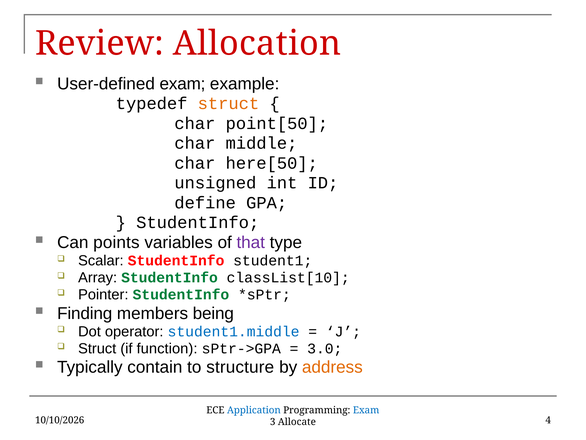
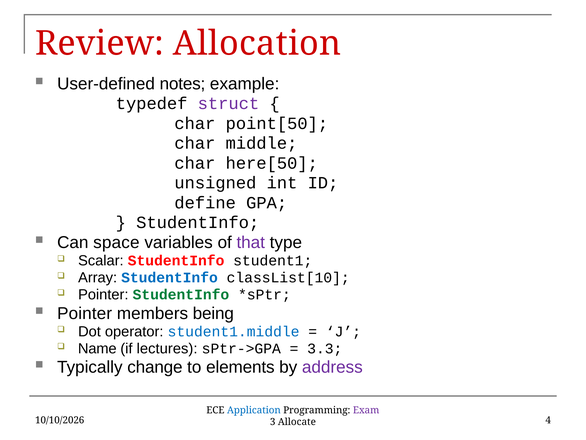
User-defined exam: exam -> notes (182, 84)
struct colour: orange -> purple (228, 103)
points: points -> space (116, 242)
StudentInfo colour: green -> blue (170, 277)
Finding: Finding -> Pointer (85, 313)
Struct: Struct -> Name (97, 348)
function: function -> lectures (167, 348)
3.0: 3.0 -> 3.3 (325, 348)
contain: contain -> change (155, 367)
structure: structure -> elements (240, 367)
address colour: orange -> purple (332, 367)
Exam colour: blue -> purple (366, 410)
